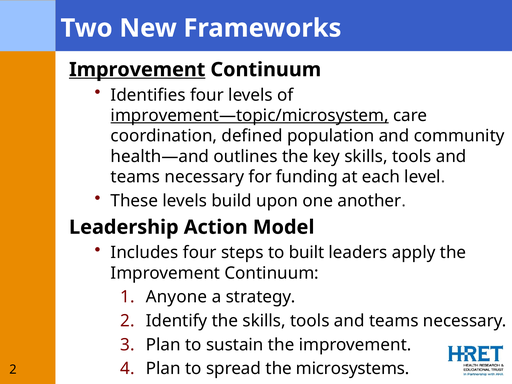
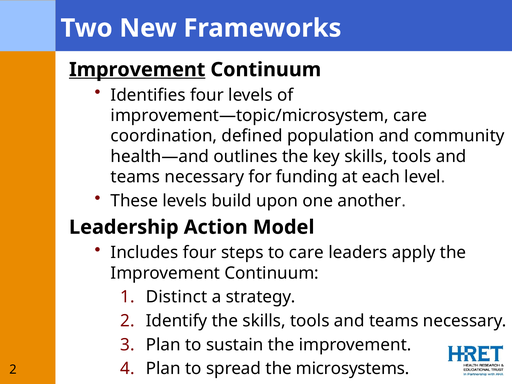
improvement—topic/microsystem underline: present -> none (250, 116)
to built: built -> care (306, 253)
Anyone: Anyone -> Distinct (177, 297)
